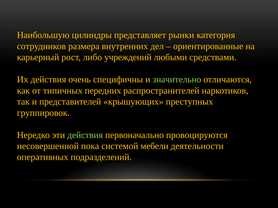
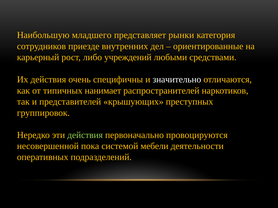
цилиндры: цилиндры -> младшего (92, 35)
размера: размера -> приезде (84, 46)
значительно colour: light green -> white (177, 80)
передних: передних -> нанимает (103, 91)
